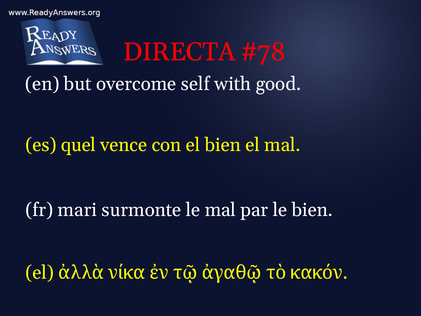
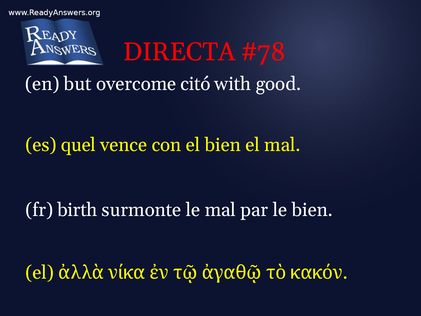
self: self -> citó (196, 84)
mari: mari -> birth (77, 210)
